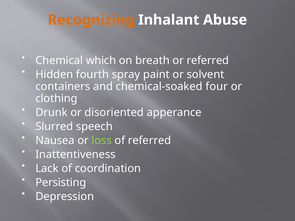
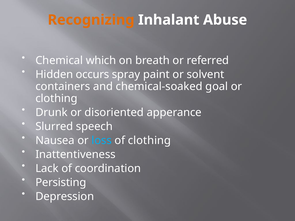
fourth: fourth -> occurs (93, 75)
four: four -> goal (217, 87)
loss colour: light green -> light blue (102, 141)
of referred: referred -> clothing (149, 141)
